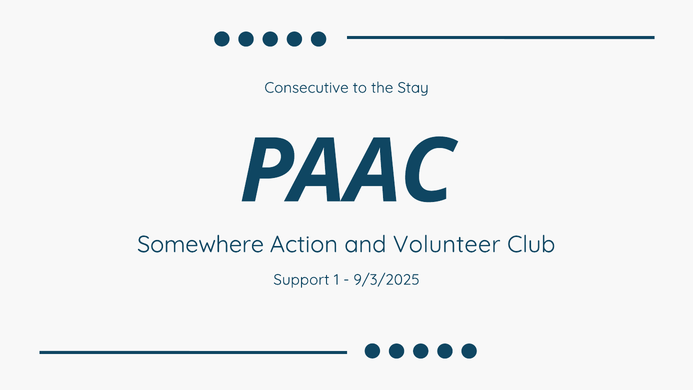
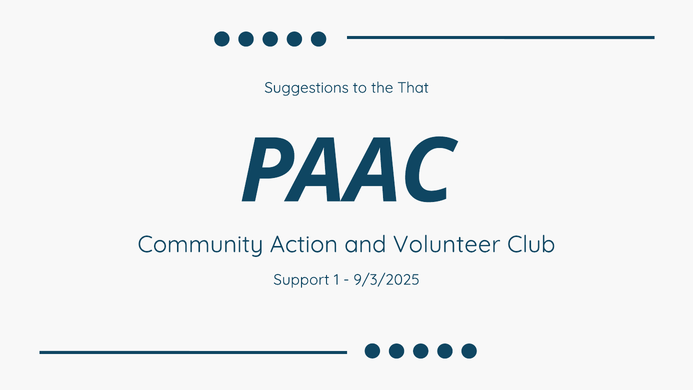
Consecutive: Consecutive -> Suggestions (307, 88)
Stay: Stay -> That (413, 88)
Somewhere: Somewhere -> Community (200, 244)
